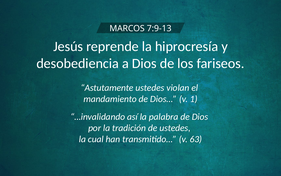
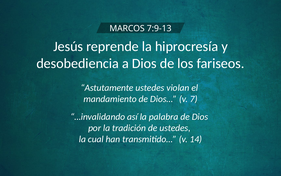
1: 1 -> 7 (194, 99)
63: 63 -> 14 (196, 139)
